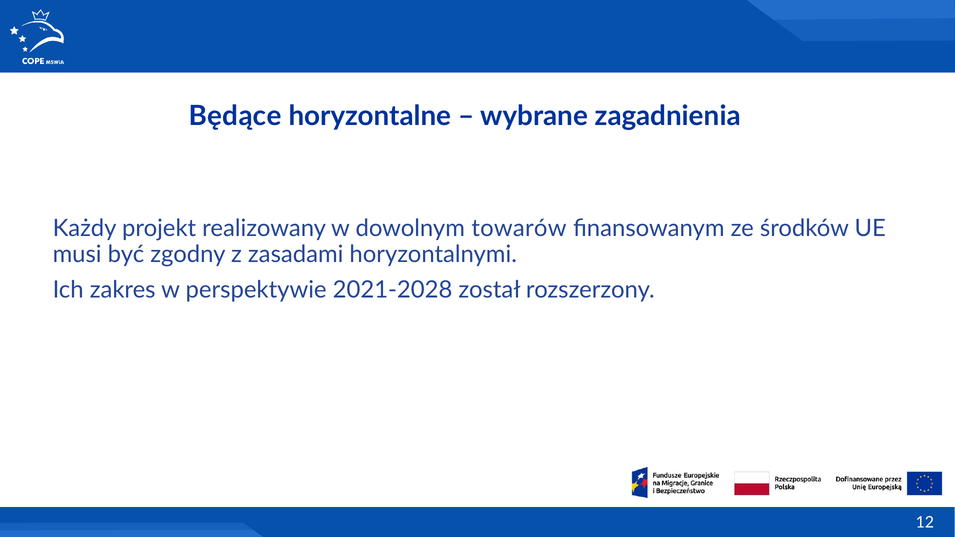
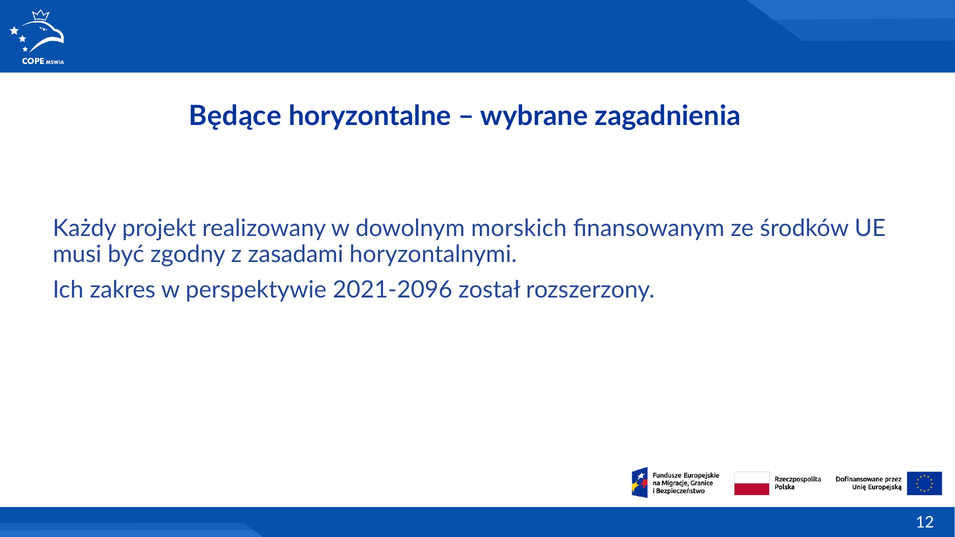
towarów: towarów -> morskich (519, 228)
2021-2028: 2021-2028 -> 2021-2096 (393, 290)
